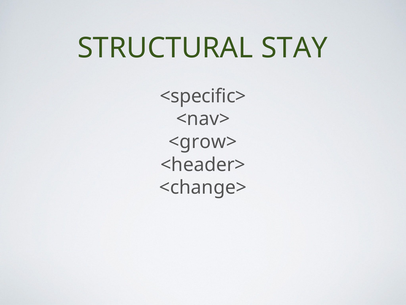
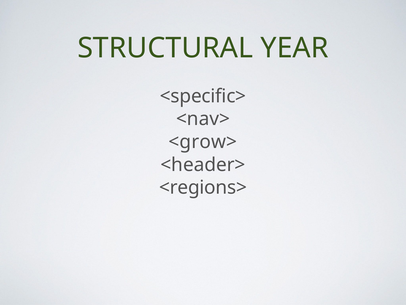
STAY: STAY -> YEAR (295, 48)
<change>: <change> -> <regions> (203, 187)
